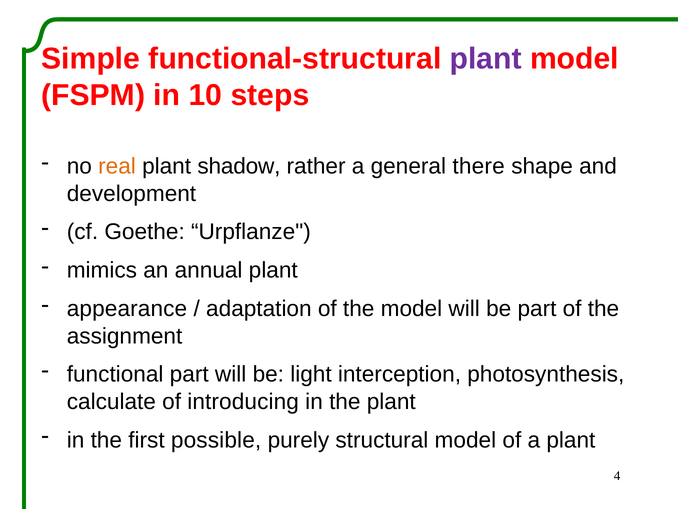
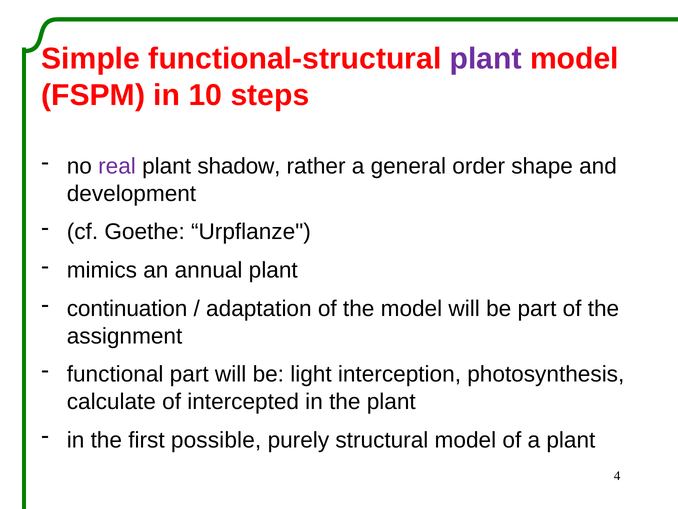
real colour: orange -> purple (117, 166)
there: there -> order (479, 166)
appearance: appearance -> continuation (127, 309)
introducing: introducing -> intercepted (243, 401)
